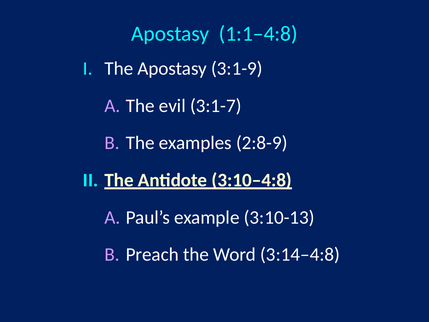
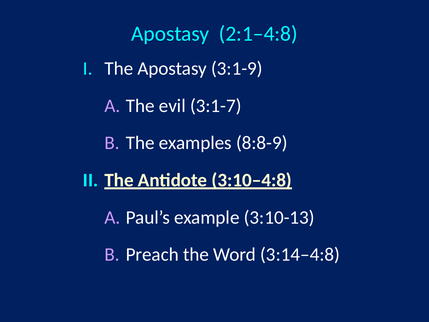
1:1‒4:8: 1:1‒4:8 -> 2:1‒4:8 (258, 34)
2:8-9: 2:8-9 -> 8:8-9 (262, 143)
